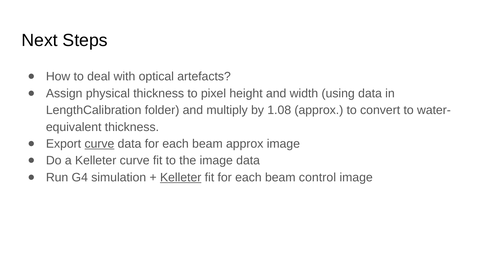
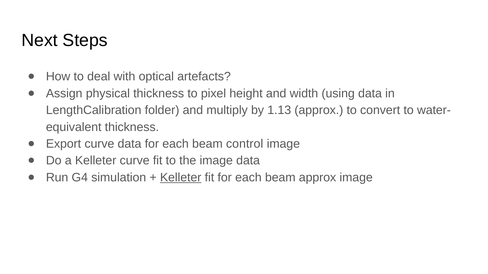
1.08: 1.08 -> 1.13 (279, 110)
curve underline: present -> none (99, 144)
beam approx: approx -> control (245, 144)
beam control: control -> approx (318, 178)
